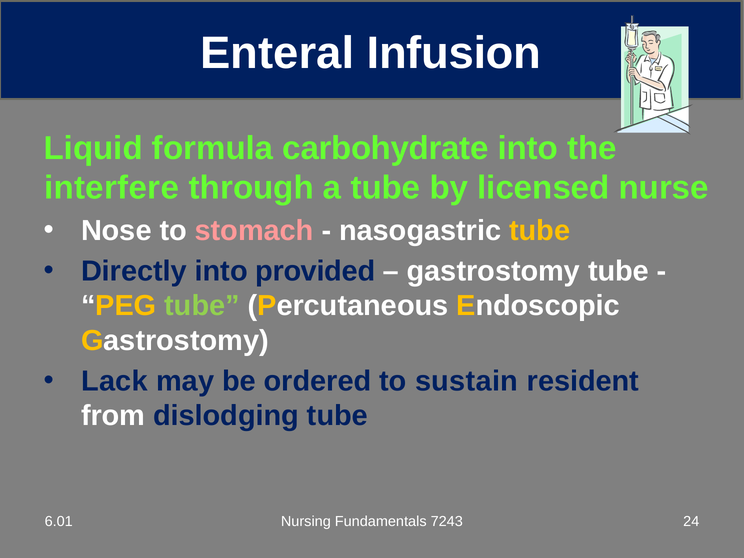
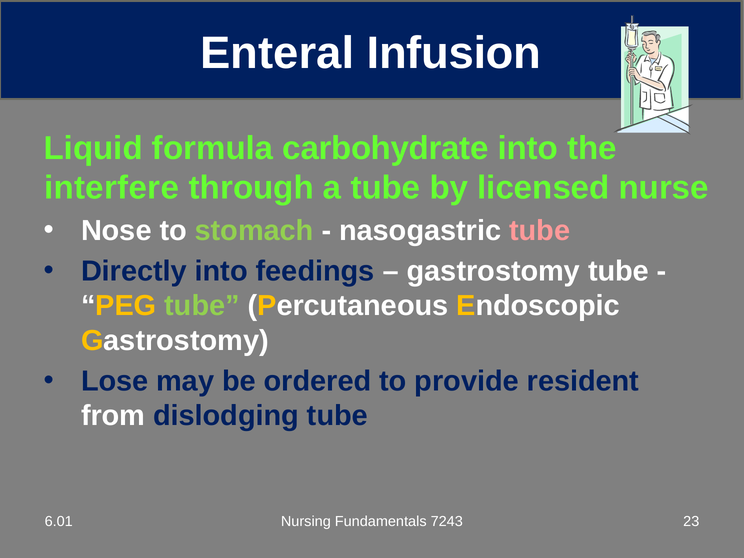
stomach colour: pink -> light green (254, 231)
tube colour: yellow -> pink (540, 231)
provided: provided -> feedings (315, 271)
Lack: Lack -> Lose (115, 381)
sustain: sustain -> provide (467, 381)
24: 24 -> 23 (691, 522)
